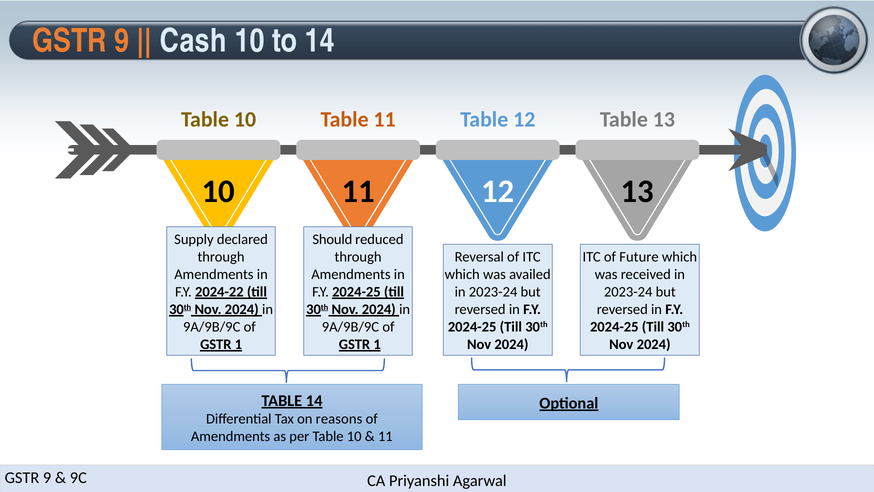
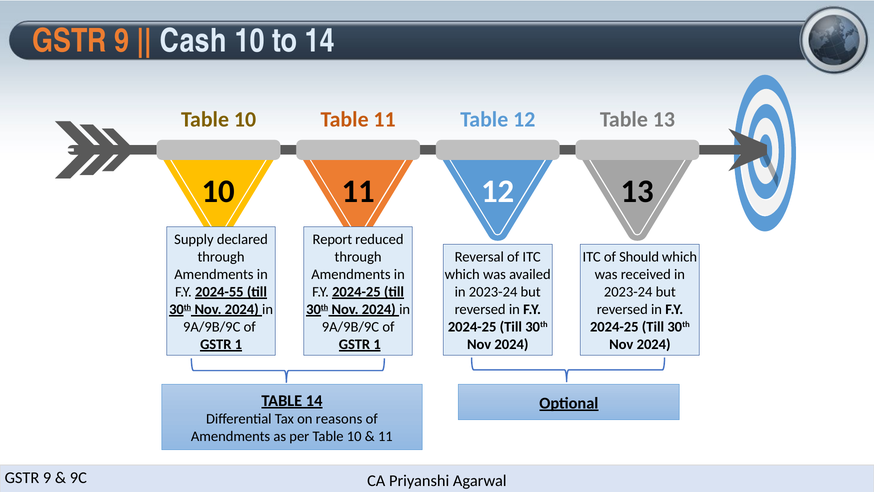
Should: Should -> Report (332, 239)
Future: Future -> Should (639, 257)
2024-22: 2024-22 -> 2024-55 (219, 292)
